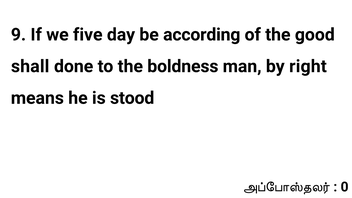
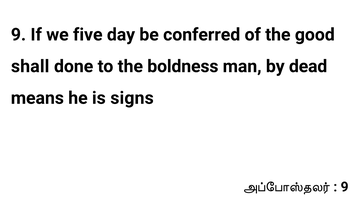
according: according -> conferred (202, 35)
right: right -> dead (308, 66)
stood: stood -> signs (132, 98)
0: 0 -> 9 (345, 187)
